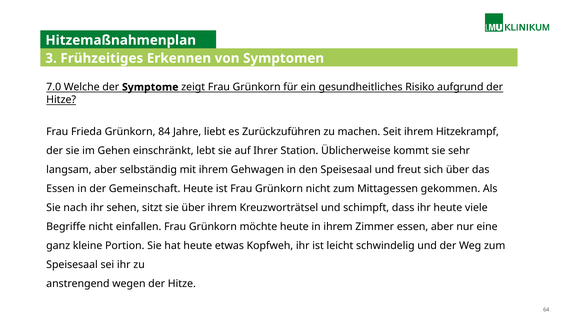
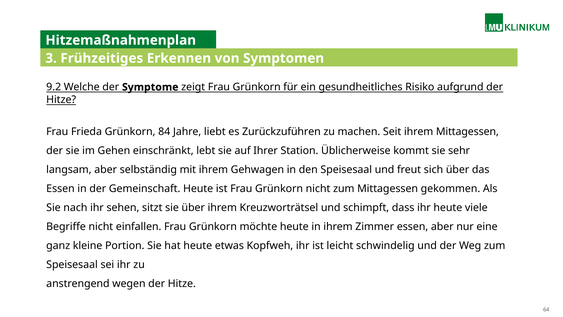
7.0: 7.0 -> 9.2 (54, 87)
ihrem Hitzekrampf: Hitzekrampf -> Mittagessen (467, 131)
